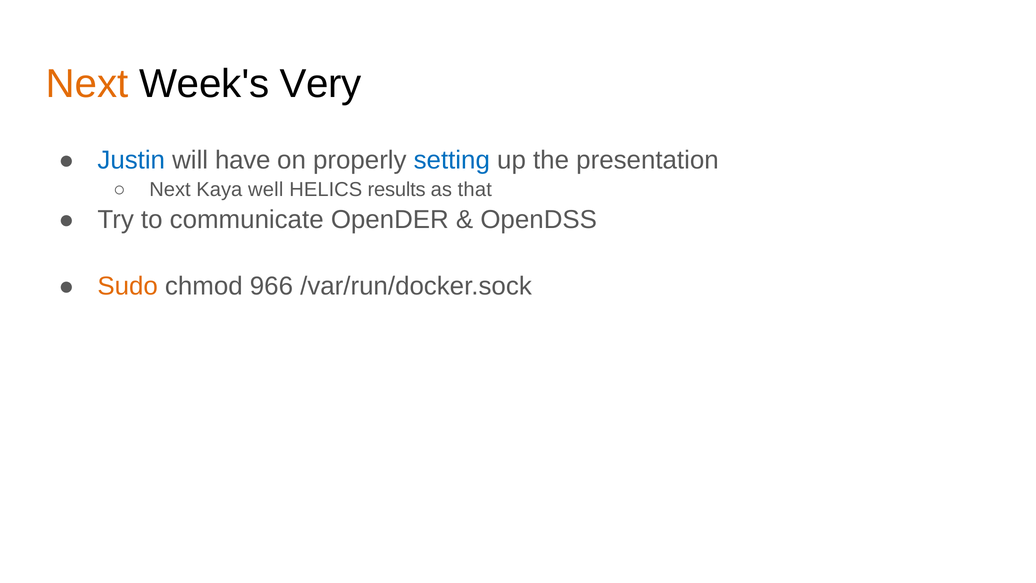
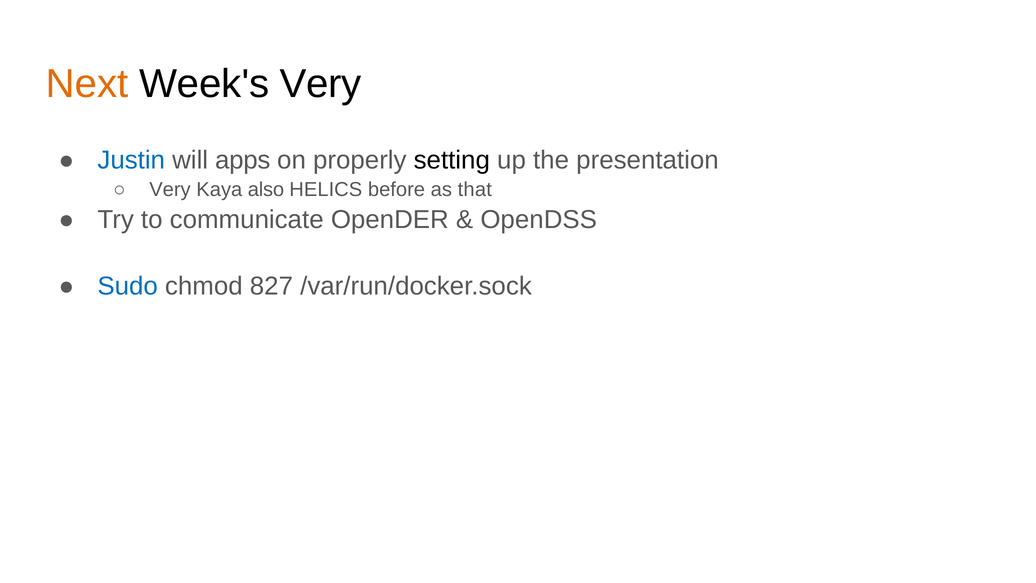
have: have -> apps (243, 160)
setting colour: blue -> black (452, 160)
Next: Next -> Very (170, 189)
well: well -> also (266, 189)
results: results -> before (396, 189)
Sudo colour: orange -> blue (128, 286)
966: 966 -> 827 (271, 286)
